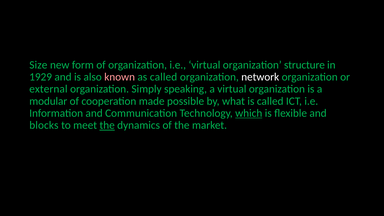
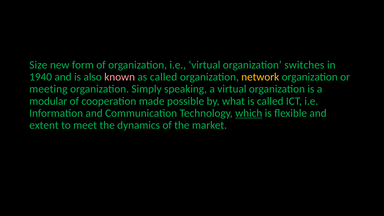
structure: structure -> switches (304, 65)
1929: 1929 -> 1940 (41, 77)
network colour: white -> yellow (260, 77)
external: external -> meeting (48, 89)
blocks: blocks -> extent (44, 125)
the underline: present -> none (107, 125)
